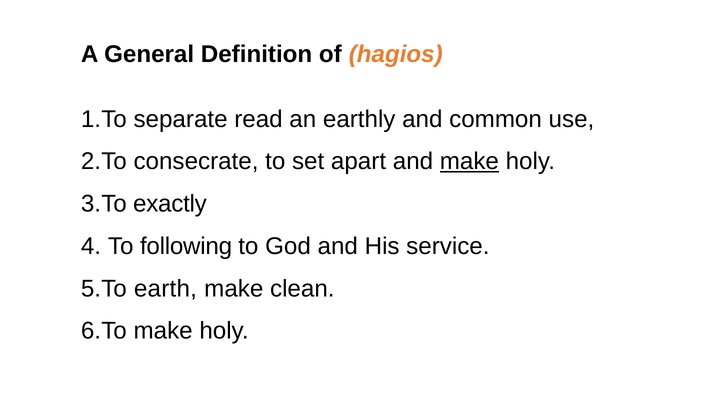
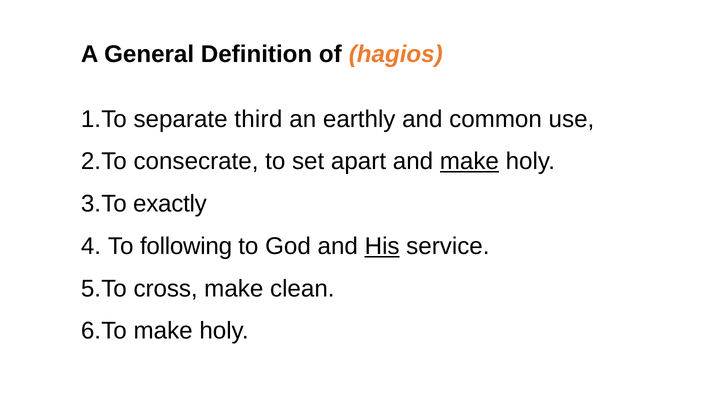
read: read -> third (258, 119)
His underline: none -> present (382, 246)
earth: earth -> cross (166, 288)
